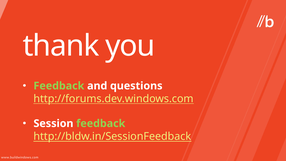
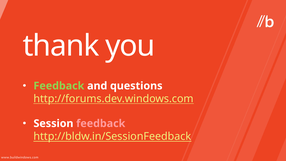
feedback colour: light green -> pink (101, 123)
